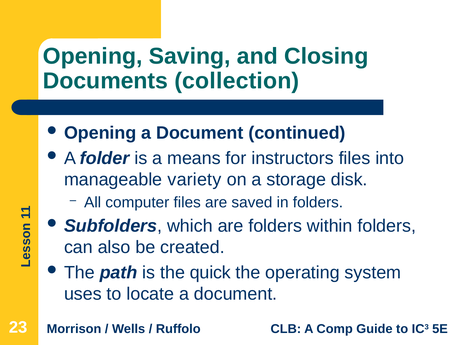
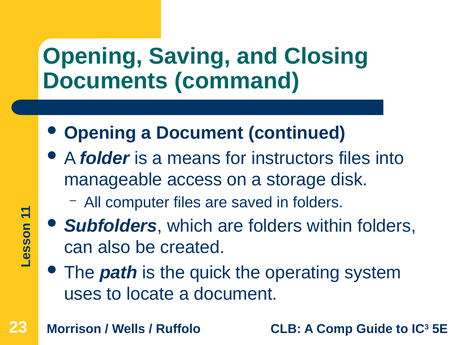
collection: collection -> command (237, 81)
variety: variety -> access (195, 180)
